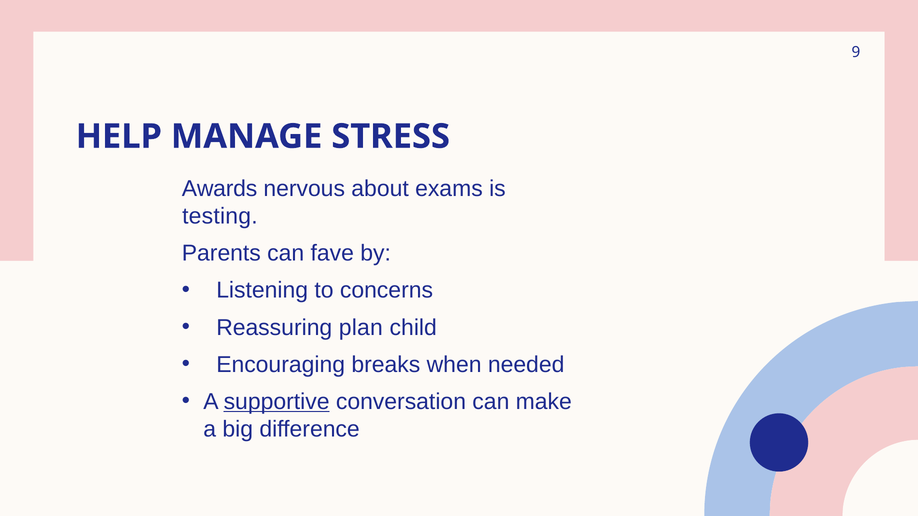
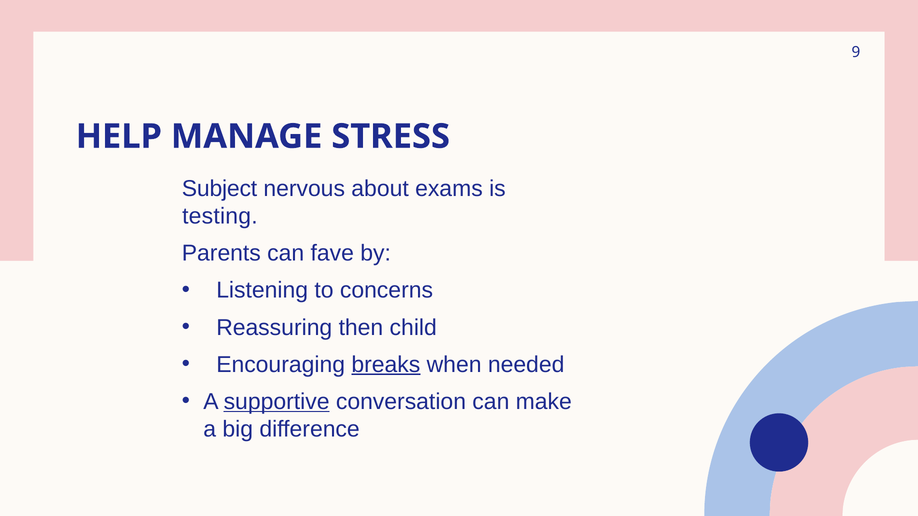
Awards: Awards -> Subject (220, 189)
plan: plan -> then (361, 328)
breaks underline: none -> present (386, 365)
